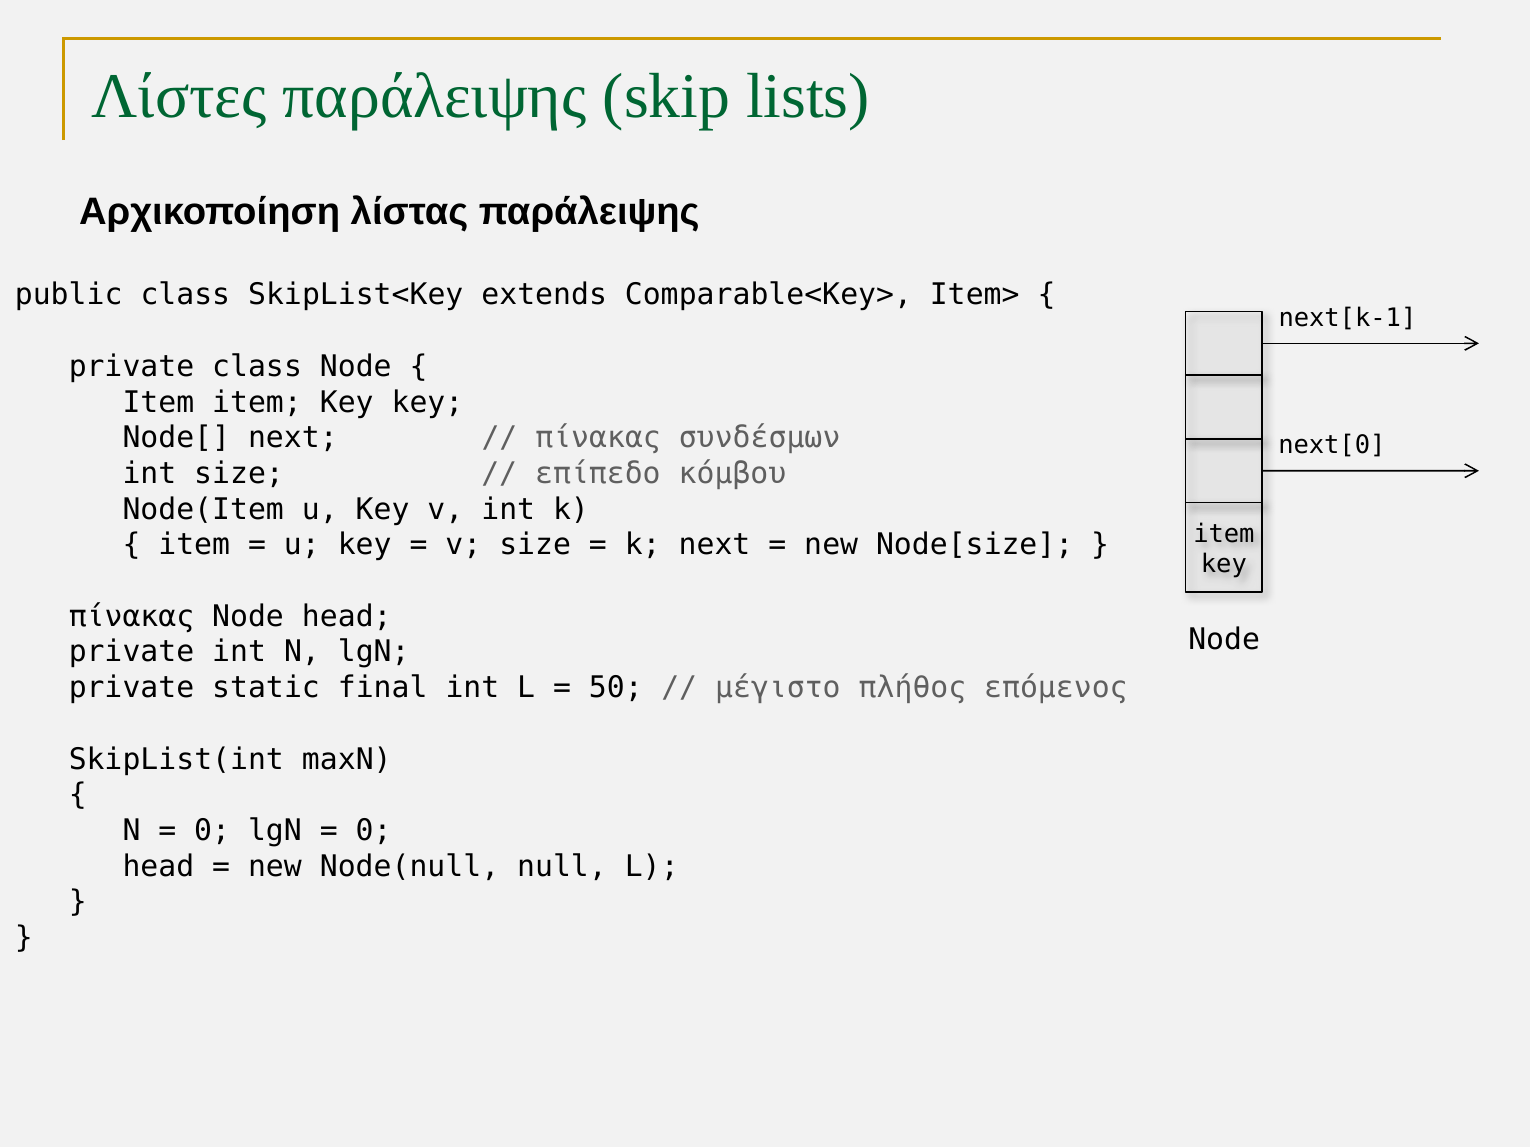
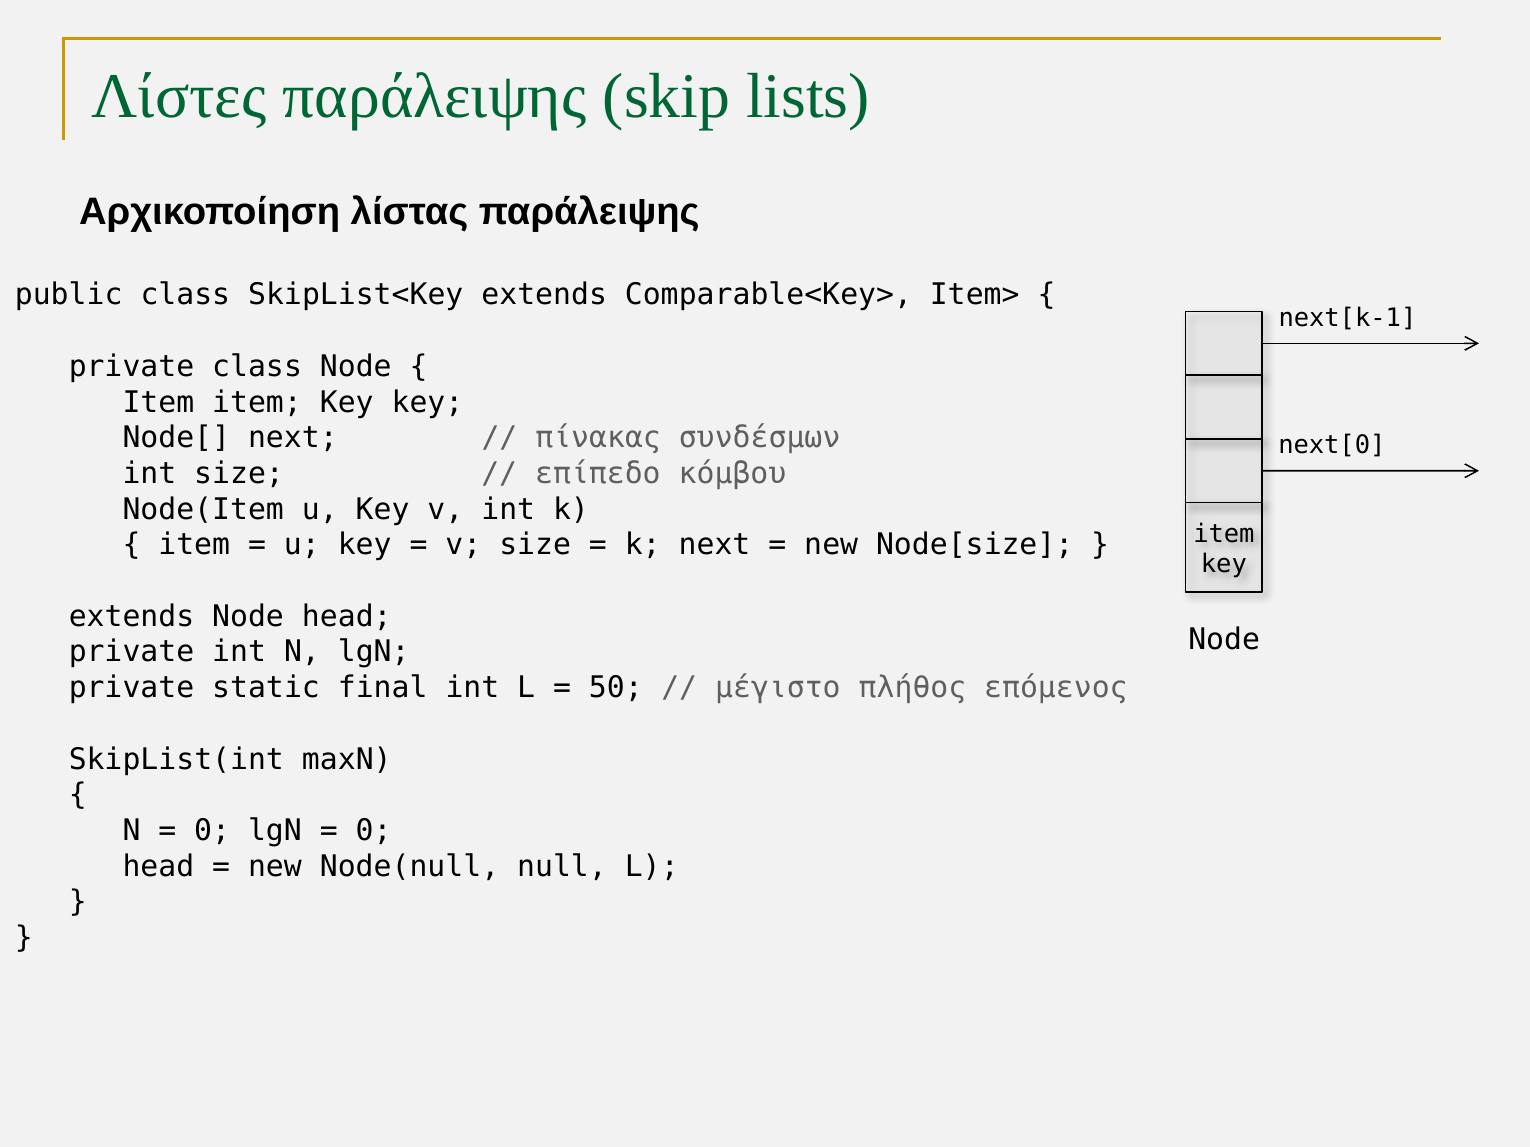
πίνακας: πίνακας -> extends (131, 617)
